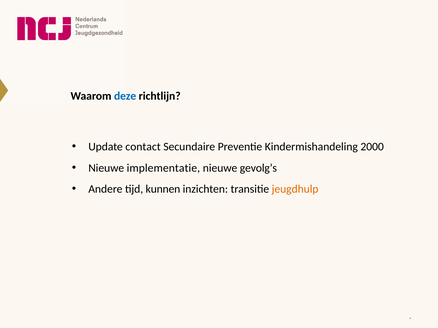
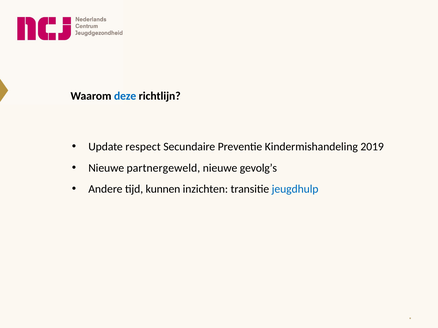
contact: contact -> respect (143, 147)
2000: 2000 -> 2019 (372, 147)
implementatie: implementatie -> partnergeweld (163, 168)
jeugdhulp colour: orange -> blue (295, 189)
